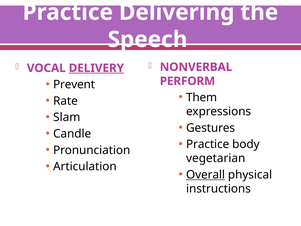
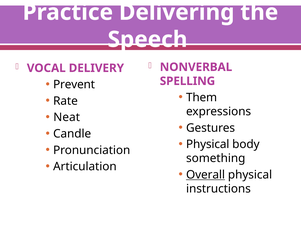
DELIVERY underline: present -> none (96, 68)
PERFORM: PERFORM -> SPELLING (187, 81)
Slam: Slam -> Neat (67, 117)
Practice: Practice -> Physical (208, 144)
vegetarian: vegetarian -> something (216, 158)
